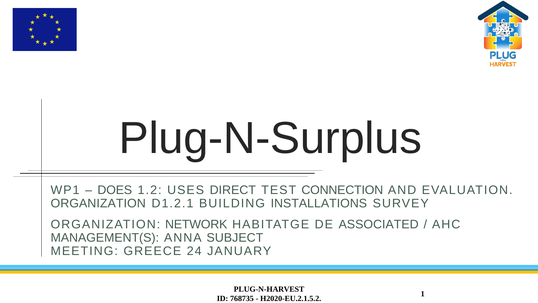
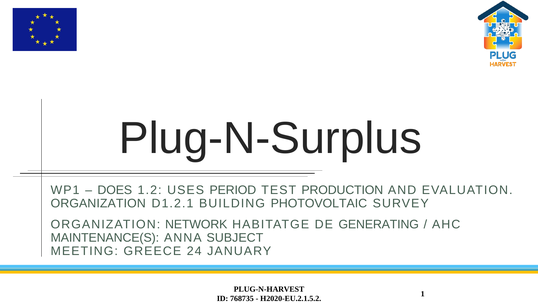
DIRECT: DIRECT -> PERIOD (233, 190)
CONNECTION: CONNECTION -> PRODUCTION (342, 190)
INSTALLATIONS: INSTALLATIONS -> PHOTOVOLTAIC (319, 203)
ASSOCIATED: ASSOCIATED -> GENERATING (379, 224)
MANAGEMENT(S: MANAGEMENT(S -> MAINTENANCE(S (105, 238)
